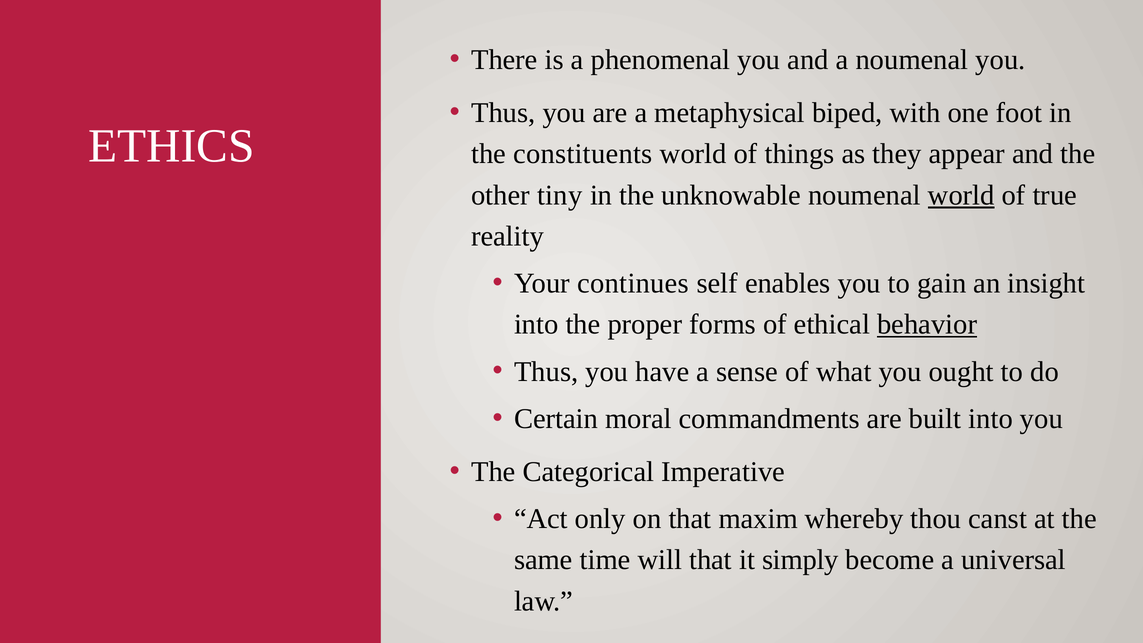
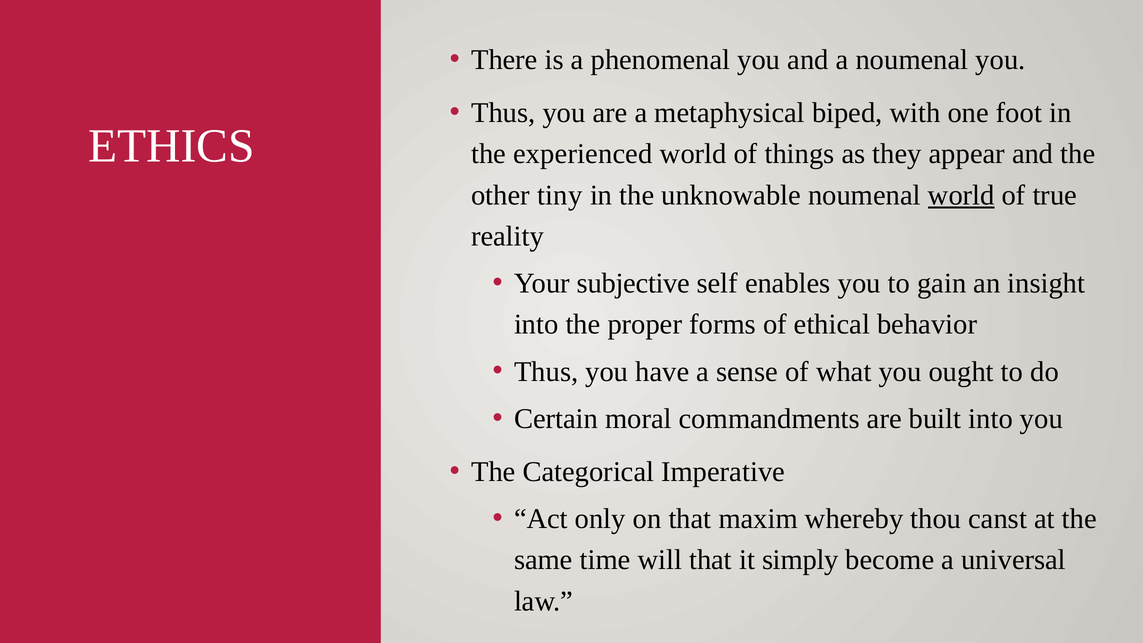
constituents: constituents -> experienced (583, 154)
continues: continues -> subjective (633, 283)
behavior underline: present -> none (927, 324)
